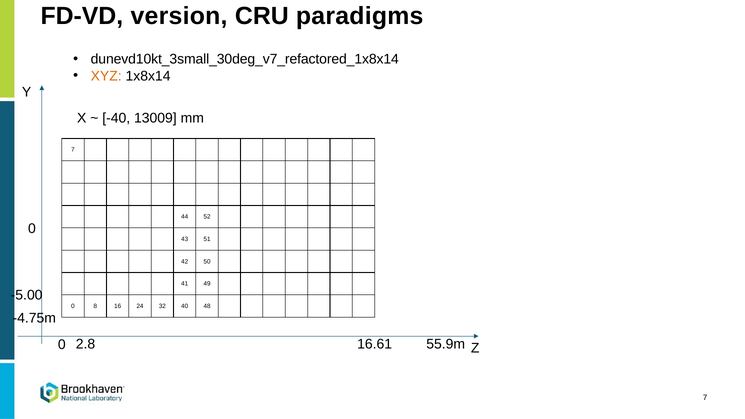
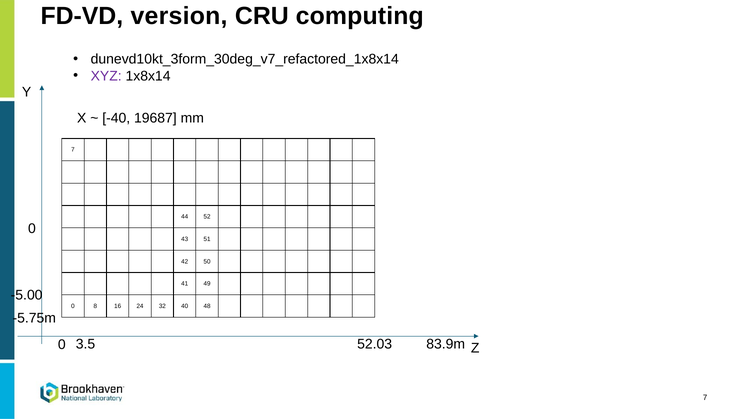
paradigms: paradigms -> computing (360, 16)
dunevd10kt_3small_30deg_v7_refactored_1x8x14: dunevd10kt_3small_30deg_v7_refactored_1x8x14 -> dunevd10kt_3form_30deg_v7_refactored_1x8x14 (245, 59)
XYZ colour: orange -> purple (106, 76)
13009: 13009 -> 19687 (155, 118)
-4.75m: -4.75m -> -5.75m (34, 318)
16.61: 16.61 -> 52.03 (375, 344)
55.9m: 55.9m -> 83.9m (446, 344)
2.8: 2.8 -> 3.5 (86, 344)
